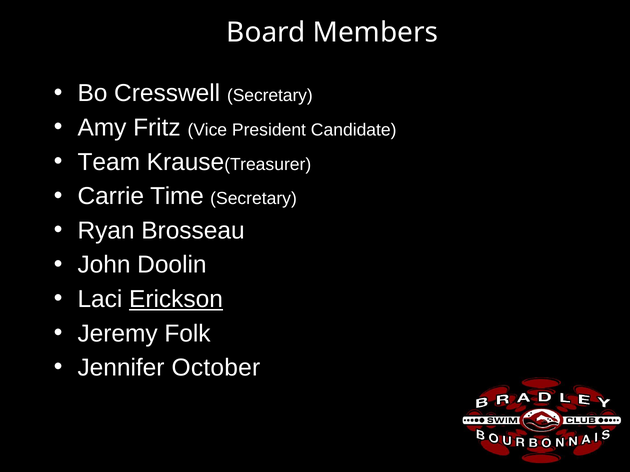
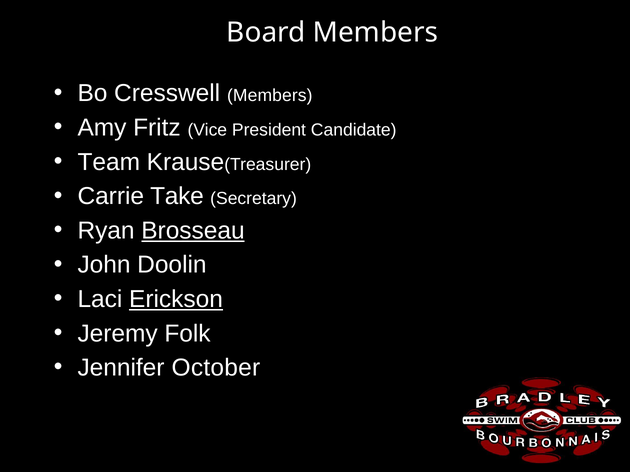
Cresswell Secretary: Secretary -> Members (270, 96)
Time: Time -> Take (177, 196)
Brosseau underline: none -> present (193, 231)
